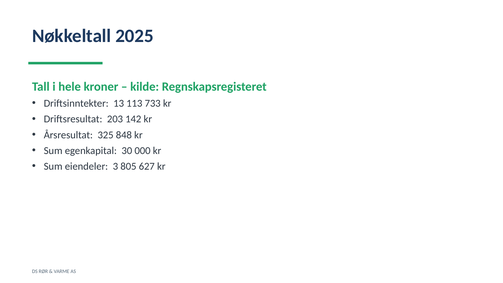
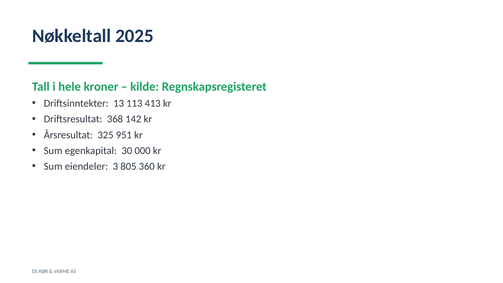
733: 733 -> 413 (153, 103)
203: 203 -> 368 (115, 119)
848: 848 -> 951 (124, 135)
627: 627 -> 360 (147, 166)
